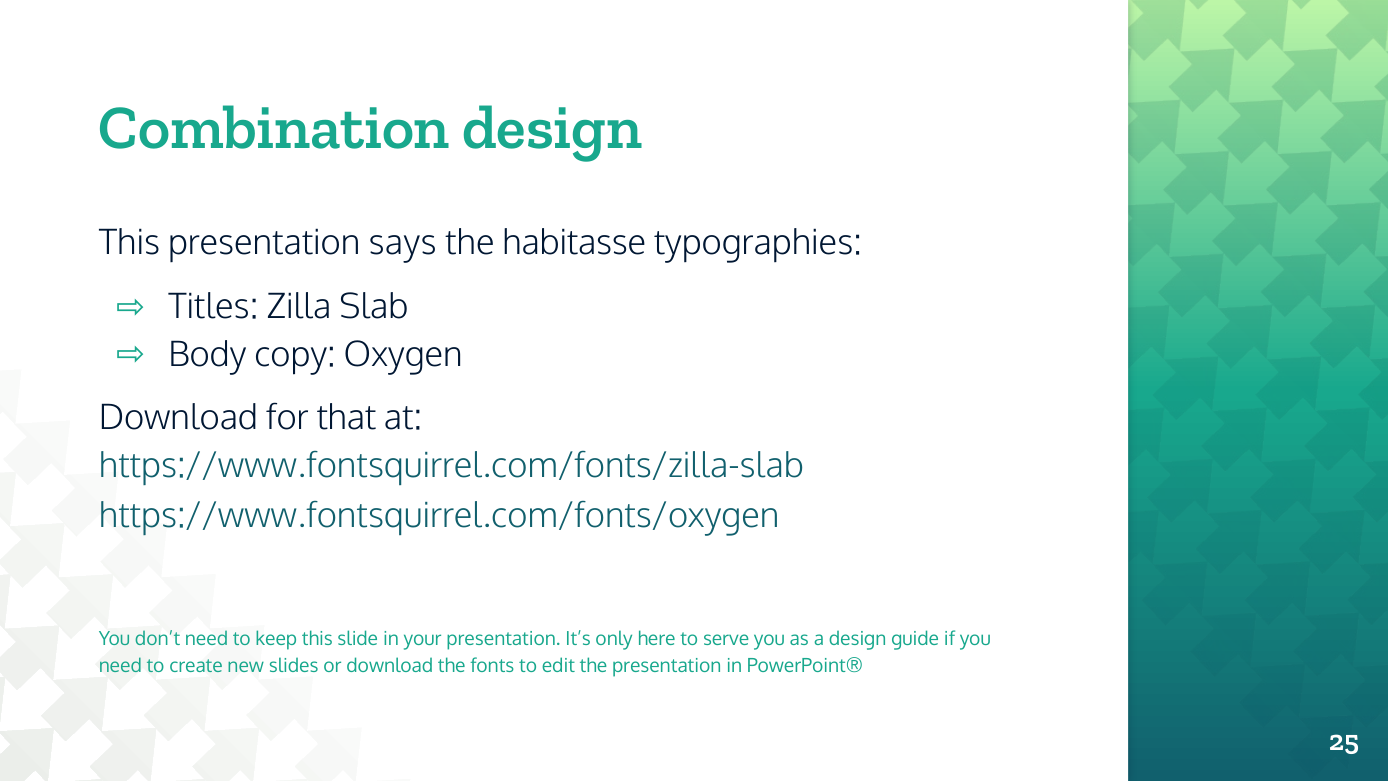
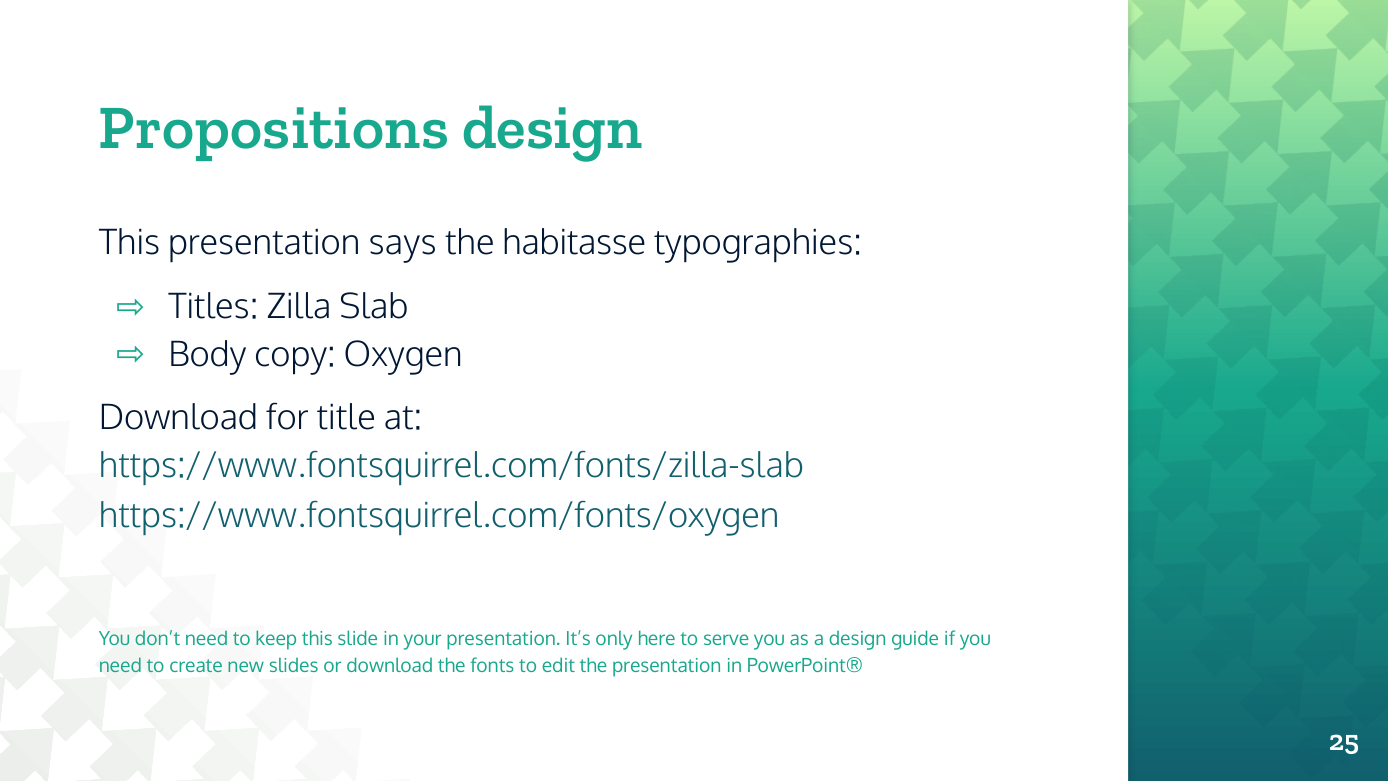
Combination: Combination -> Propositions (274, 128)
that: that -> title (346, 418)
